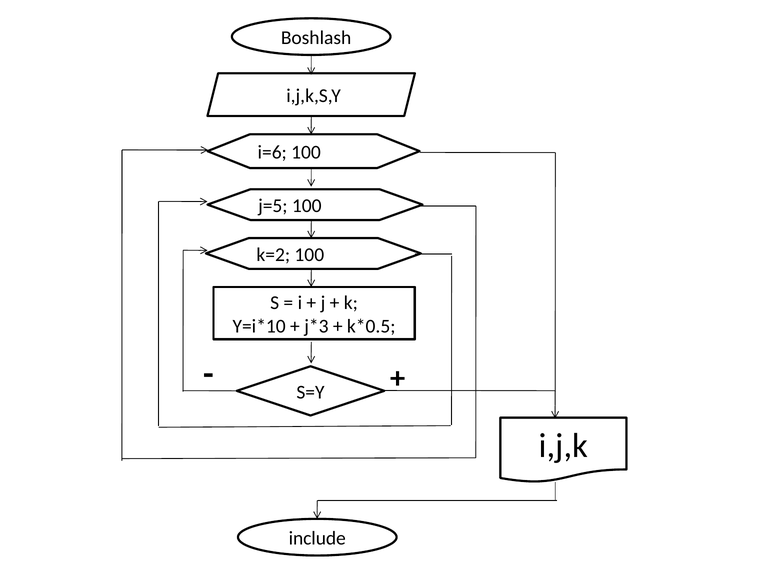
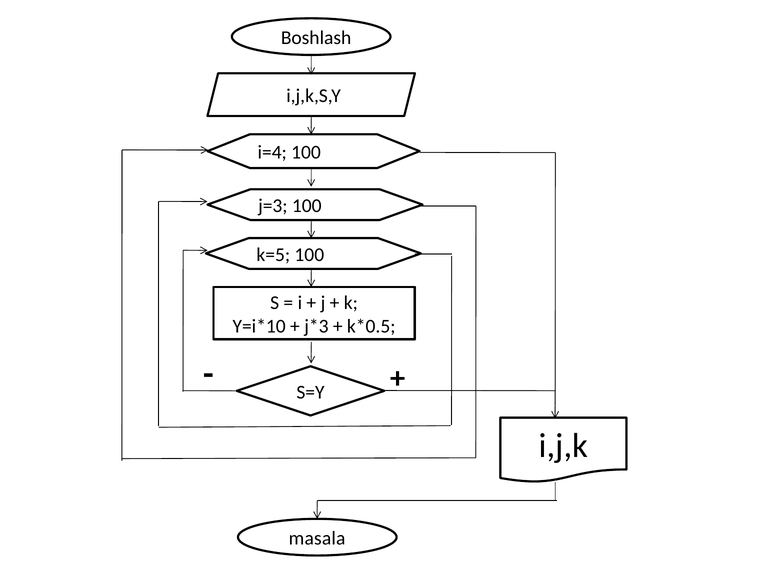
i=6: i=6 -> i=4 (272, 152)
j=5: j=5 -> j=3 (273, 206)
k=2: k=2 -> k=5 (273, 255)
include: include -> masala (317, 538)
